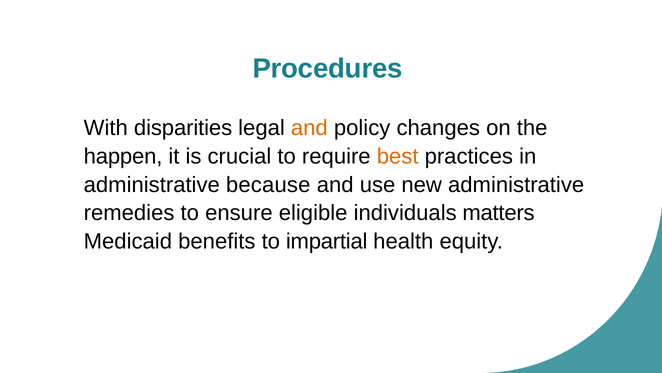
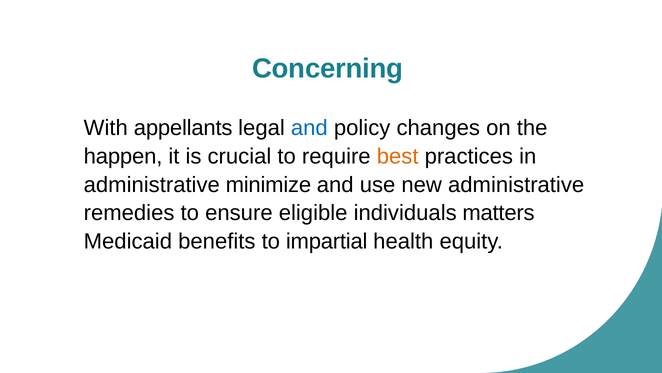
Procedures: Procedures -> Concerning (328, 68)
disparities: disparities -> appellants (183, 128)
and colour: orange -> blue (309, 128)
because: because -> minimize (268, 184)
